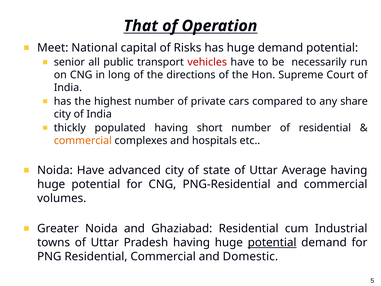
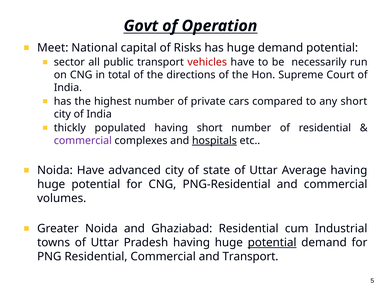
That: That -> Govt (141, 26)
senior: senior -> sector (69, 62)
long: long -> total (119, 75)
any share: share -> short (354, 101)
commercial colour: orange -> purple (83, 140)
hospitals underline: none -> present (214, 140)
and Domestic: Domestic -> Transport (250, 256)
